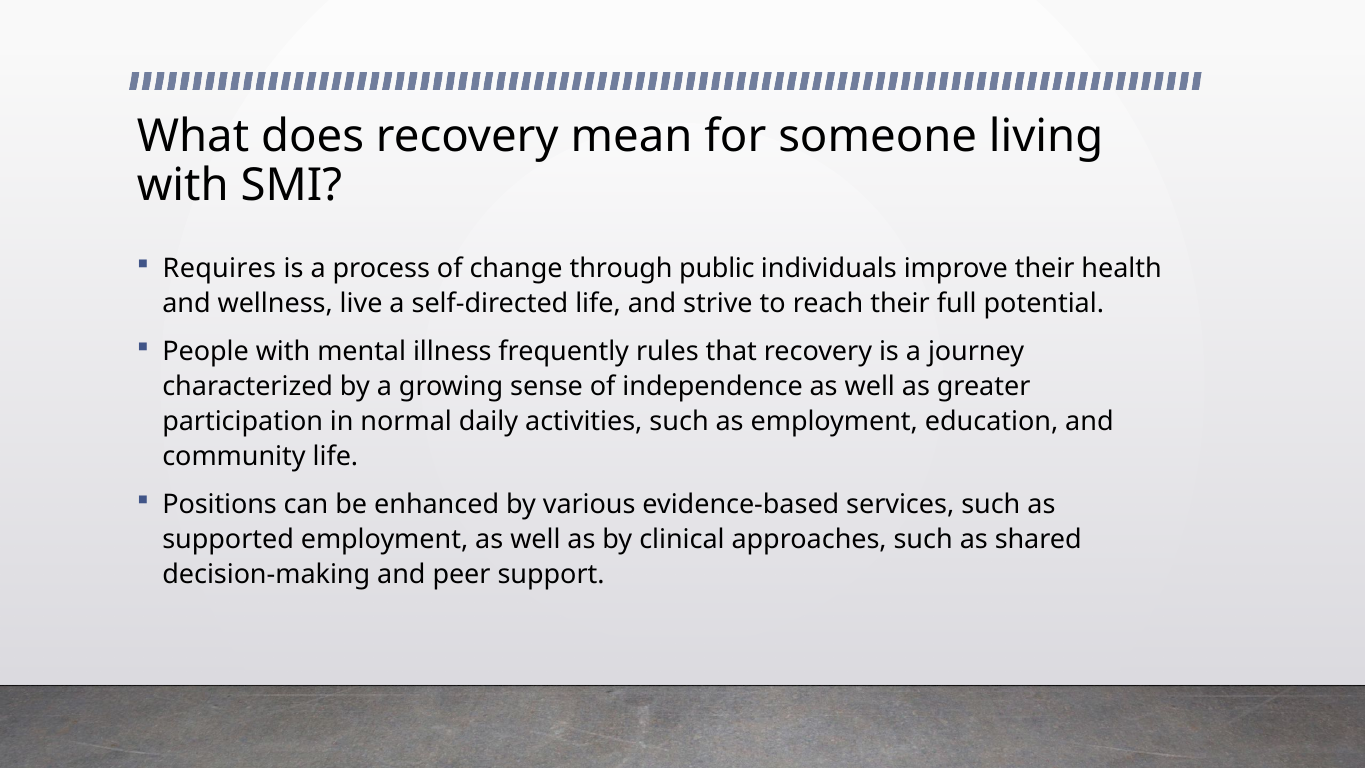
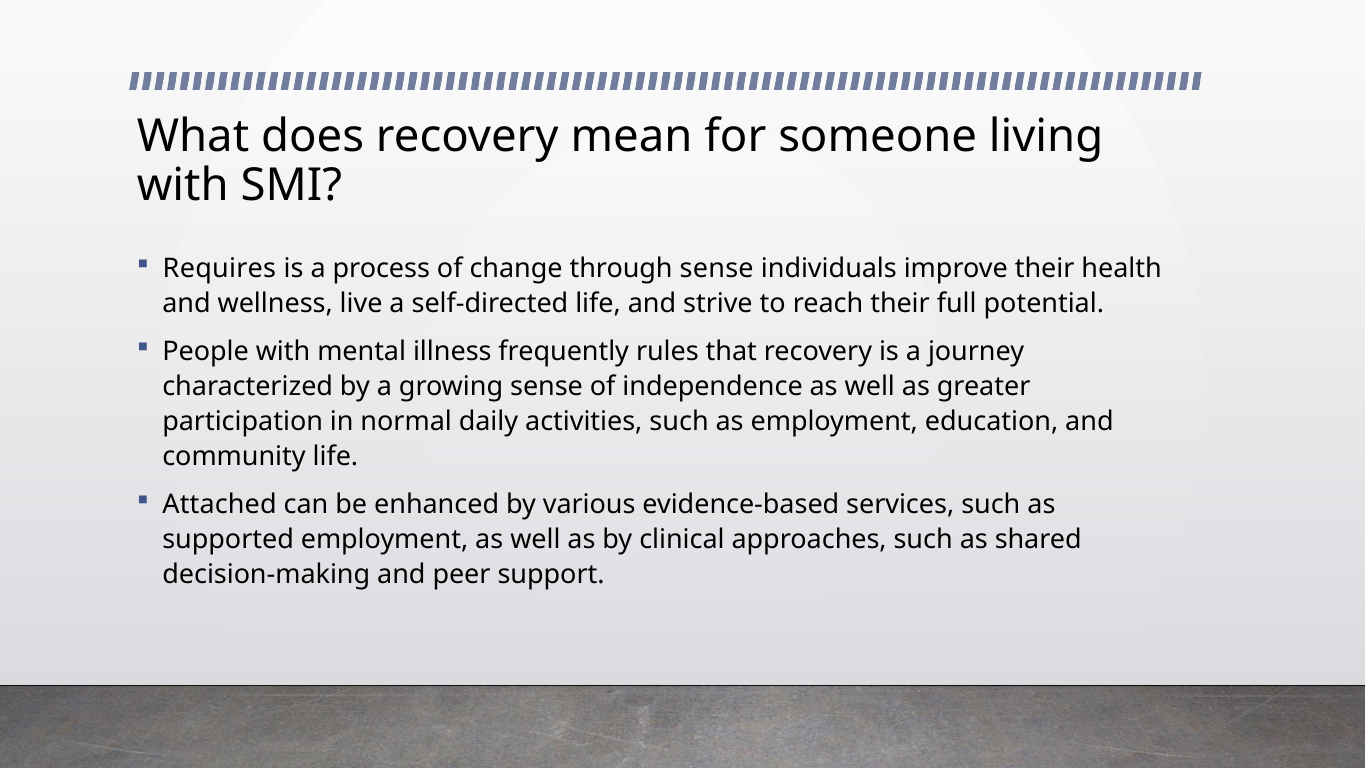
through public: public -> sense (717, 269)
Positions: Positions -> Attached (220, 504)
